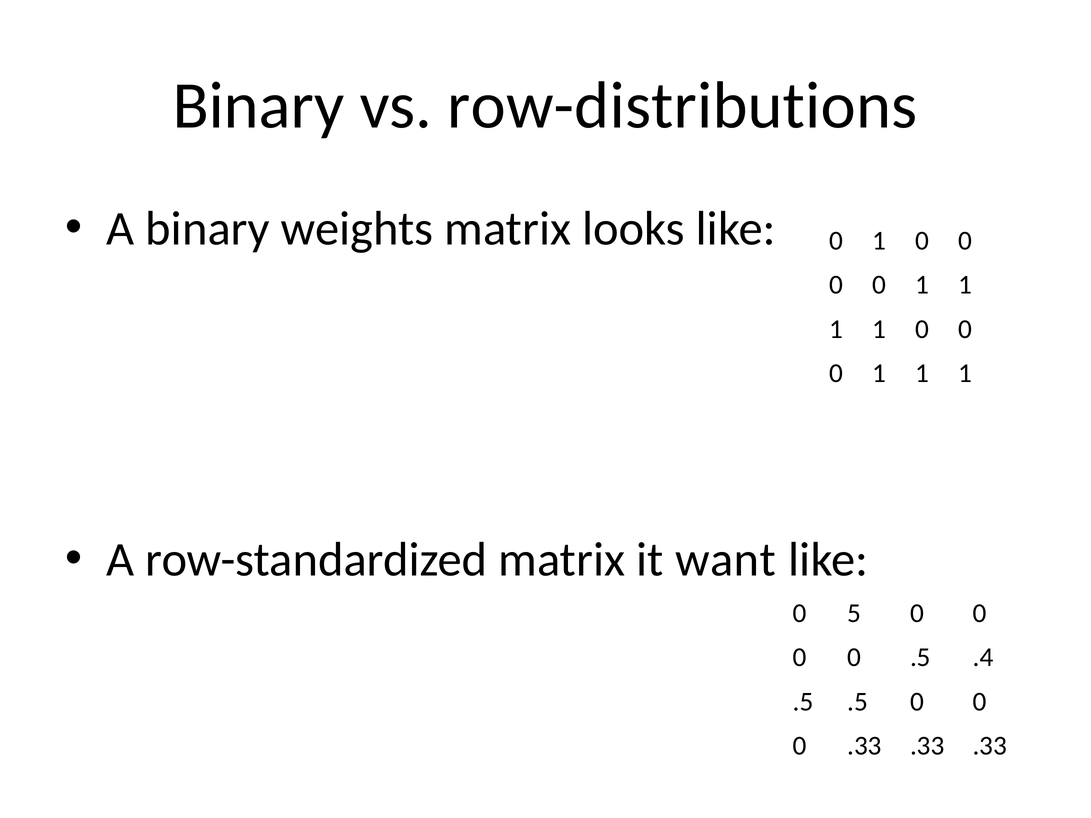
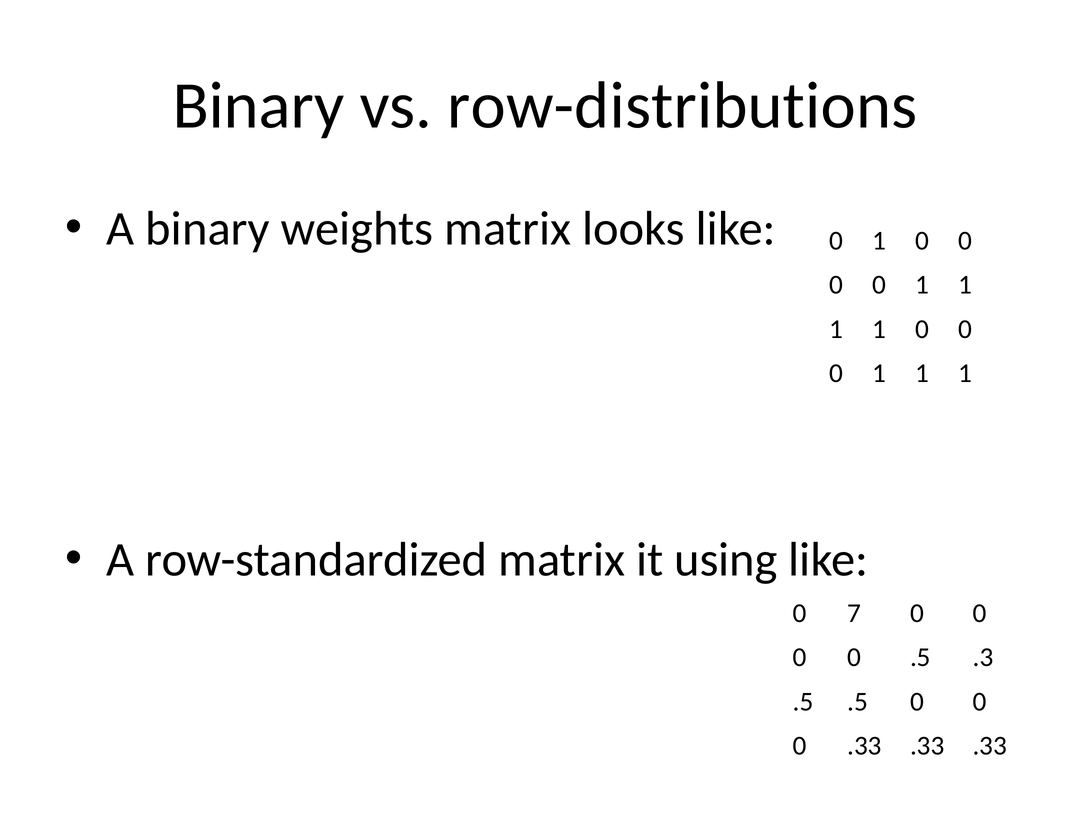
want: want -> using (726, 560)
5: 5 -> 7 (854, 613)
.4: .4 -> .3 (983, 658)
